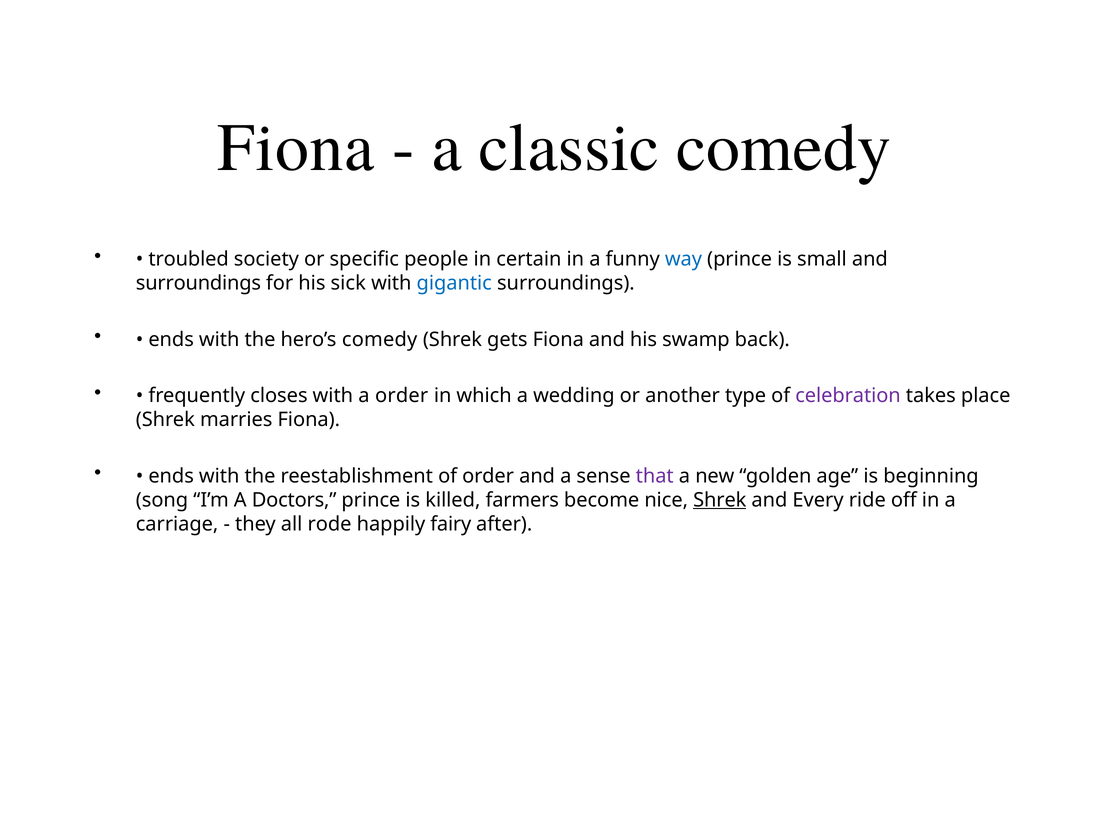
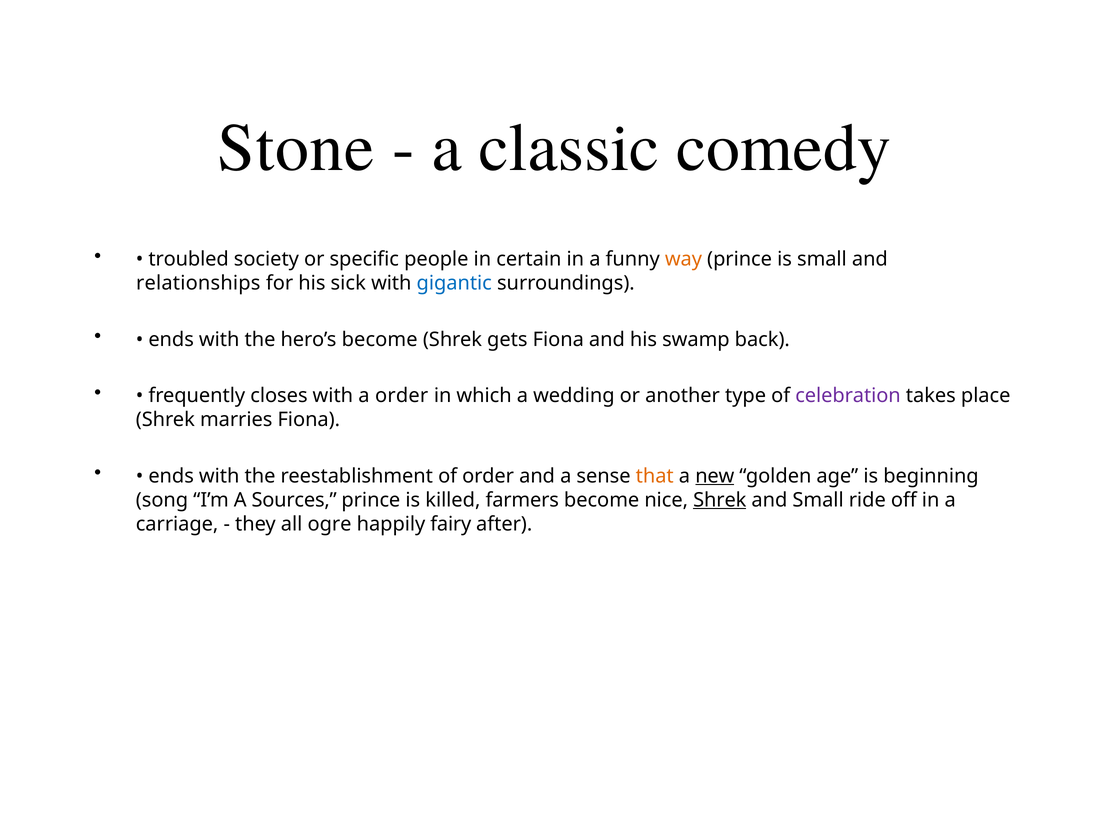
Fiona: Fiona -> Stone (296, 148)
way colour: blue -> orange (683, 259)
surroundings: surroundings -> relationships (198, 283)
hero’s comedy: comedy -> become (380, 339)
that colour: purple -> orange (655, 476)
new underline: none -> present (715, 476)
Doctors: Doctors -> Sources (294, 500)
and Every: Every -> Small (818, 500)
rode: rode -> ogre (330, 524)
